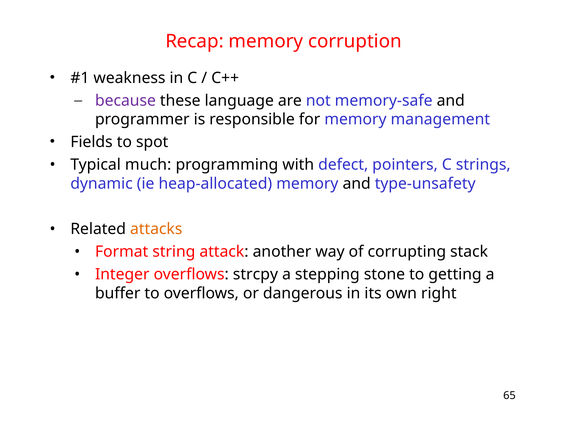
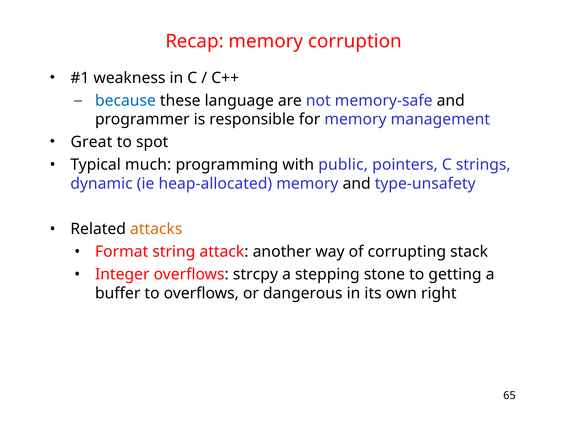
because colour: purple -> blue (125, 101)
Fields: Fields -> Great (91, 142)
defect: defect -> public (343, 165)
